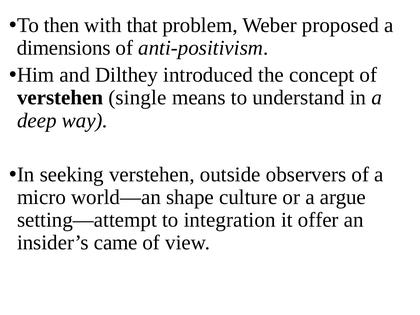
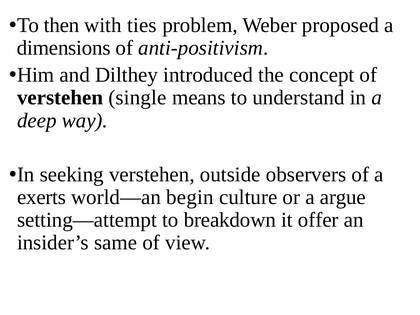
that: that -> ties (142, 25)
micro: micro -> exerts (42, 197)
shape: shape -> begin (190, 197)
integration: integration -> breakdown (230, 220)
came: came -> same (116, 243)
